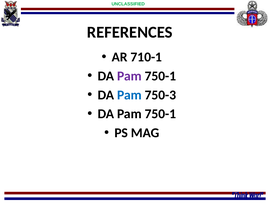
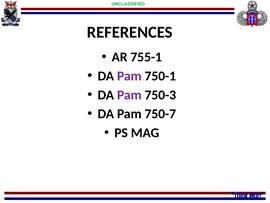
710-1: 710-1 -> 755-1 (146, 57)
Pam colour: blue -> purple (129, 95)
750-1: 750-1 -> 750-7 (160, 114)
